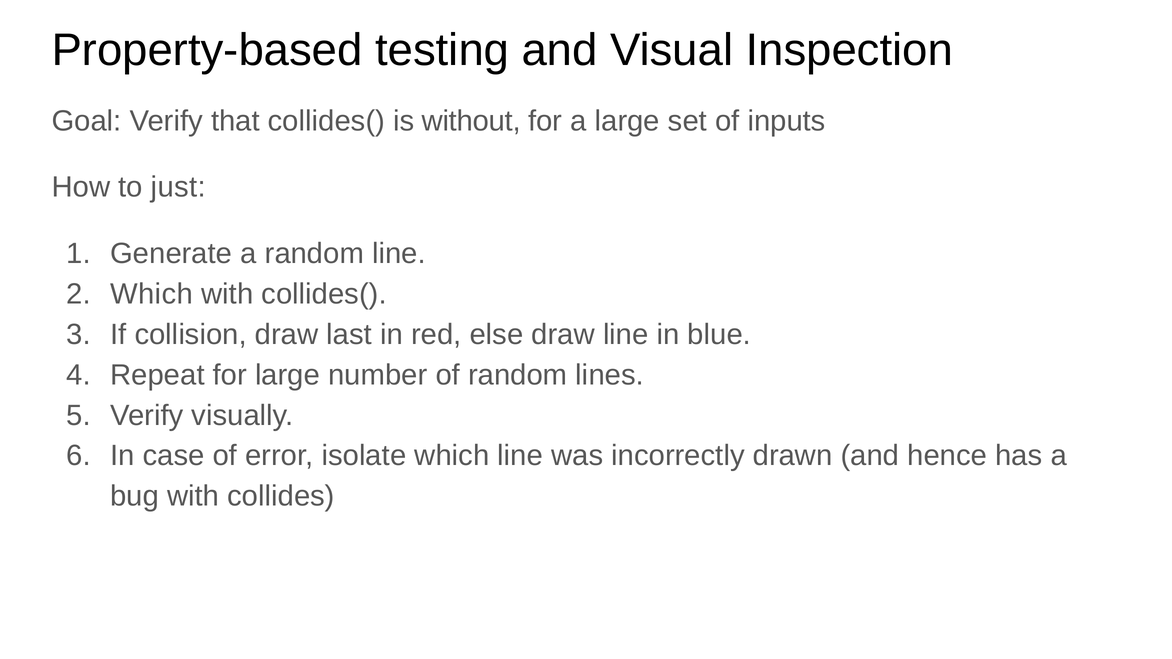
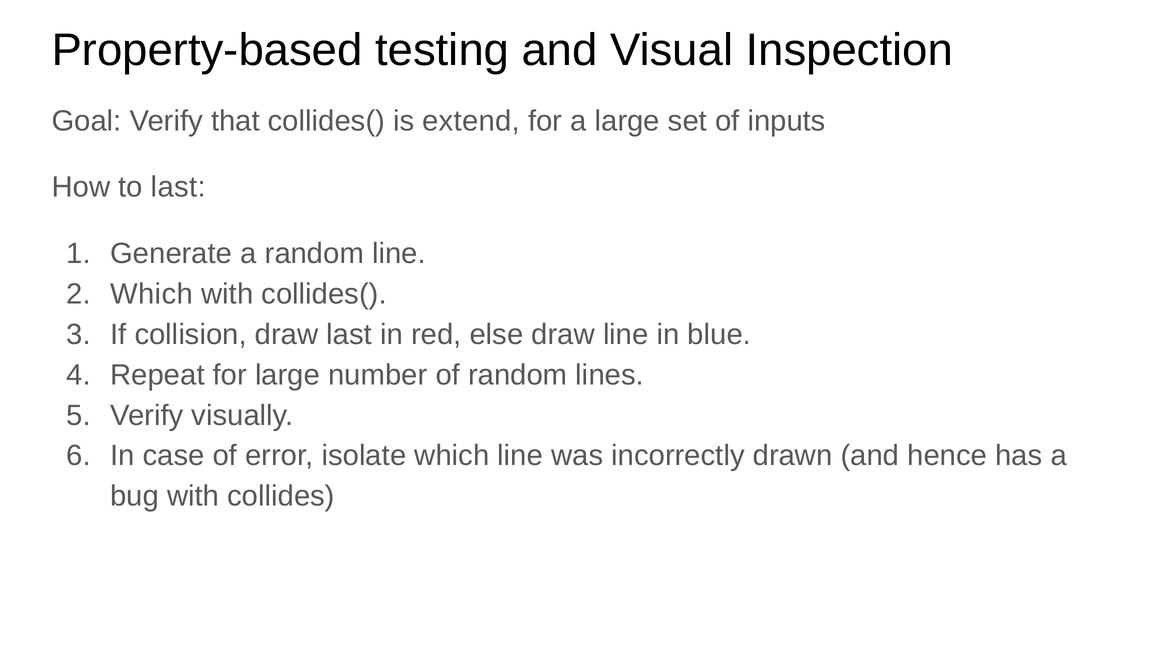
without: without -> extend (471, 121)
to just: just -> last (178, 187)
